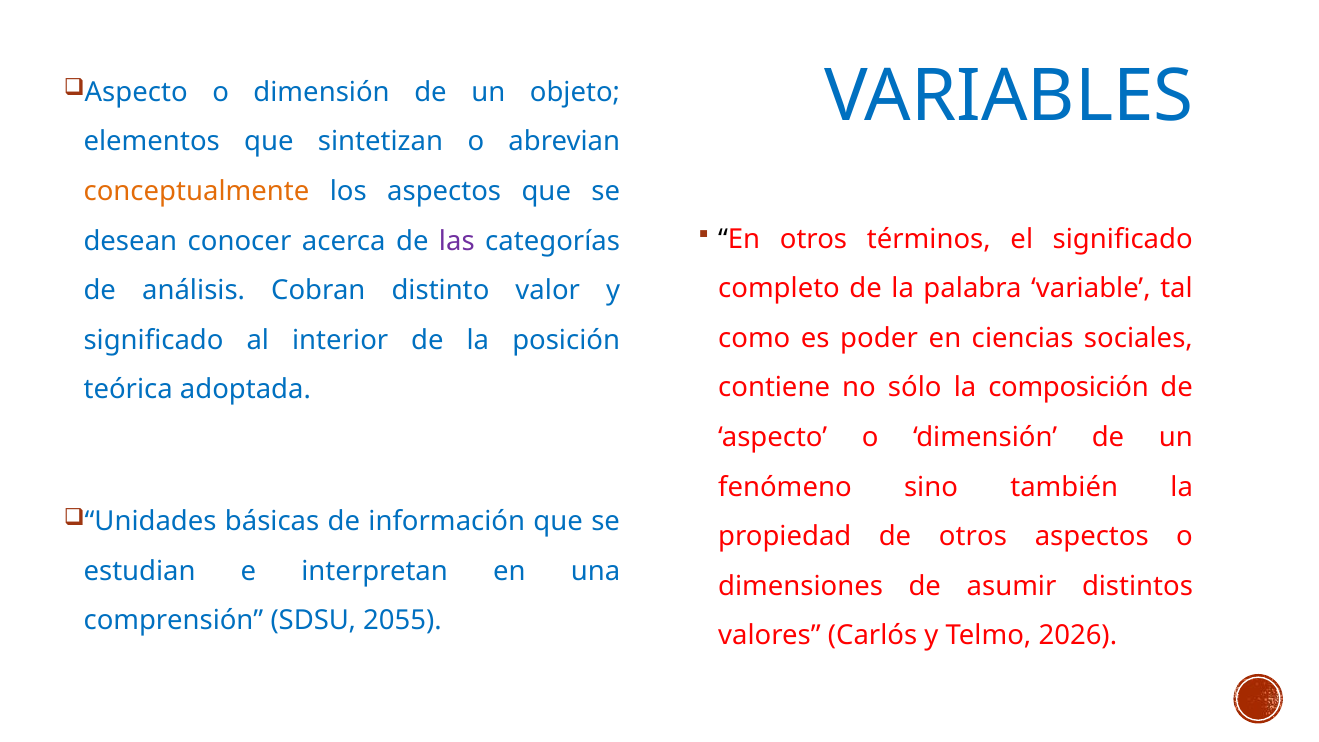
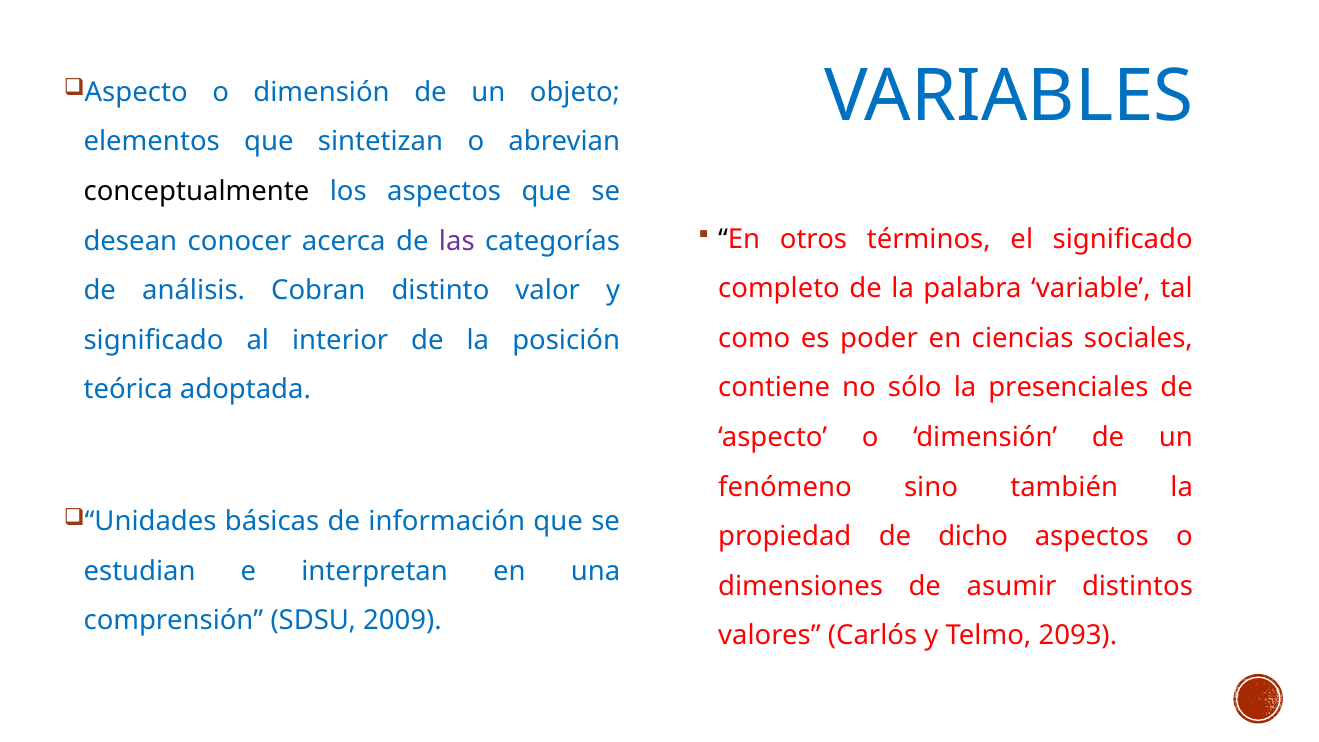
conceptualmente colour: orange -> black (196, 191)
composición: composición -> presenciales (1068, 388)
de otros: otros -> dicho (973, 536)
2055: 2055 -> 2009 (402, 621)
2026: 2026 -> 2093 (1078, 636)
